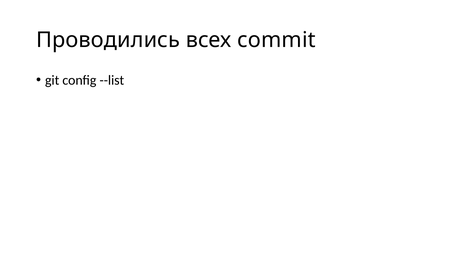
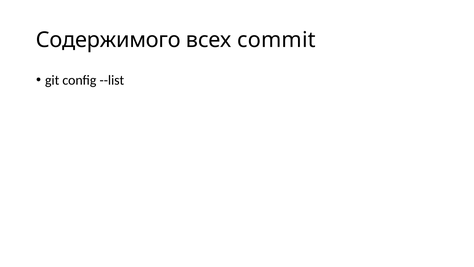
Проводились: Проводились -> Содержимого (108, 40)
